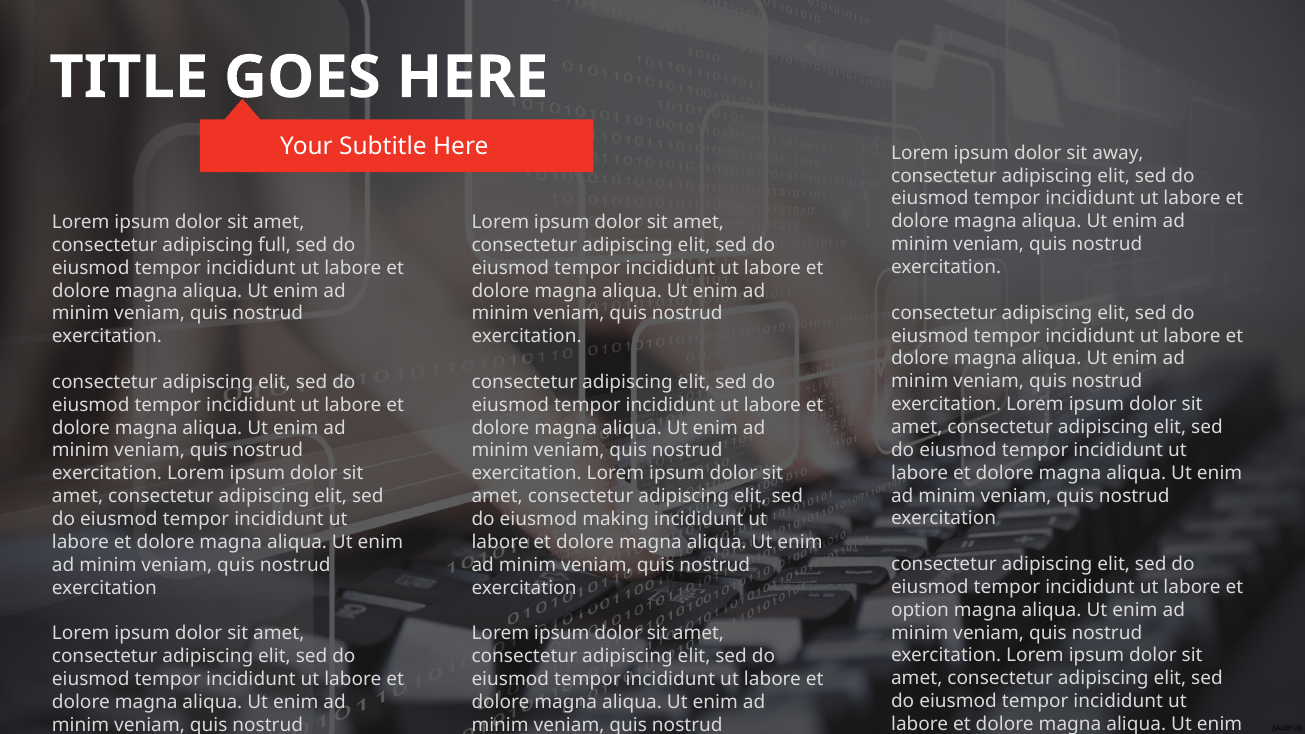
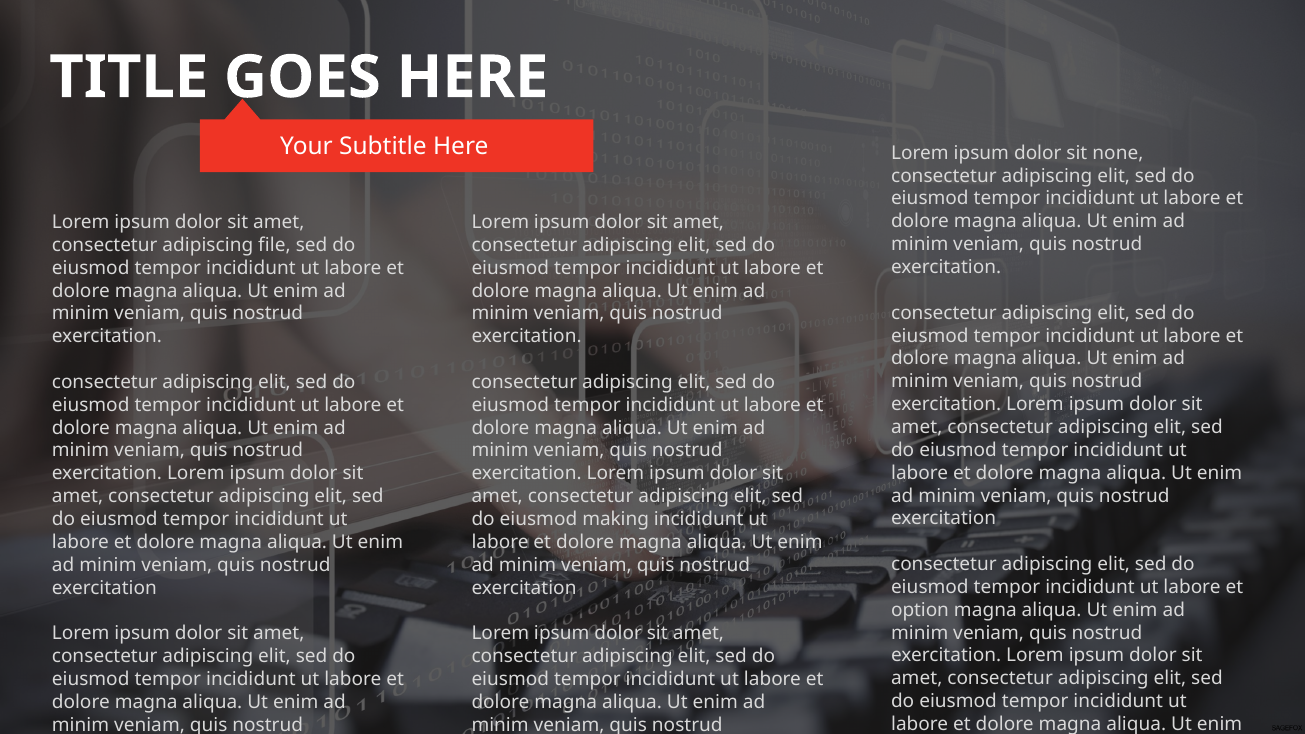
away: away -> none (1118, 153)
full: full -> file (274, 245)
